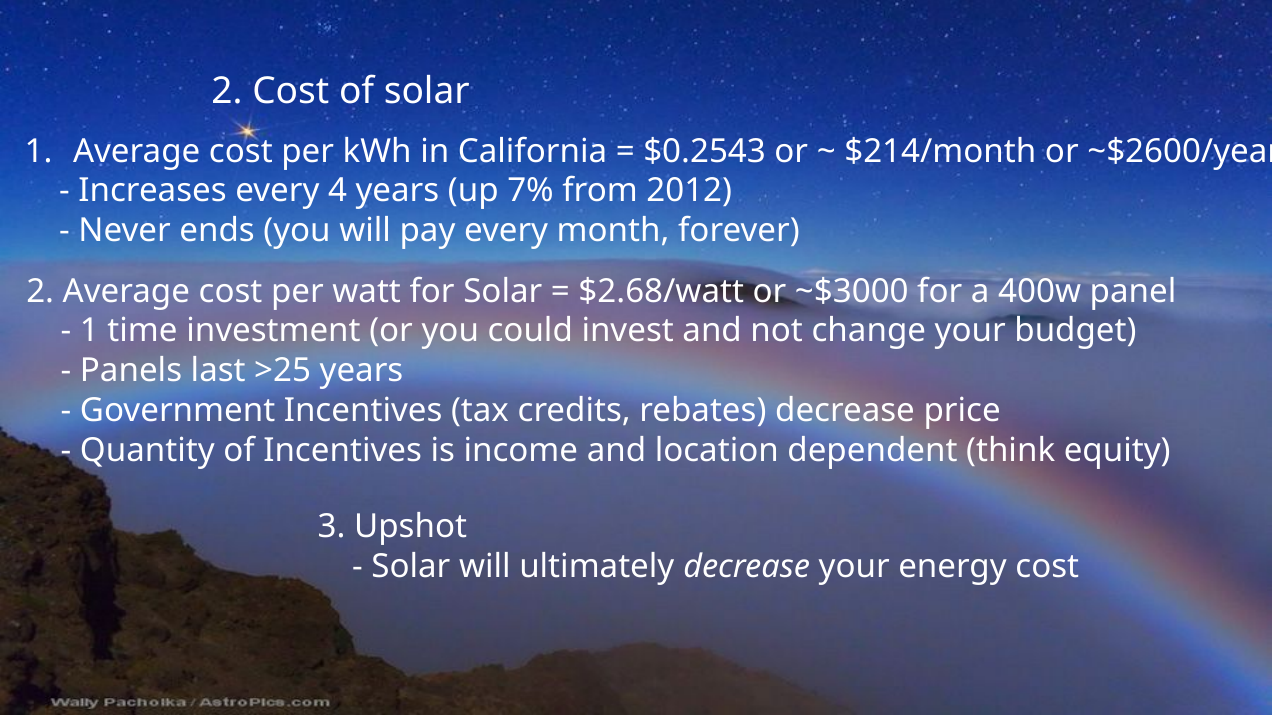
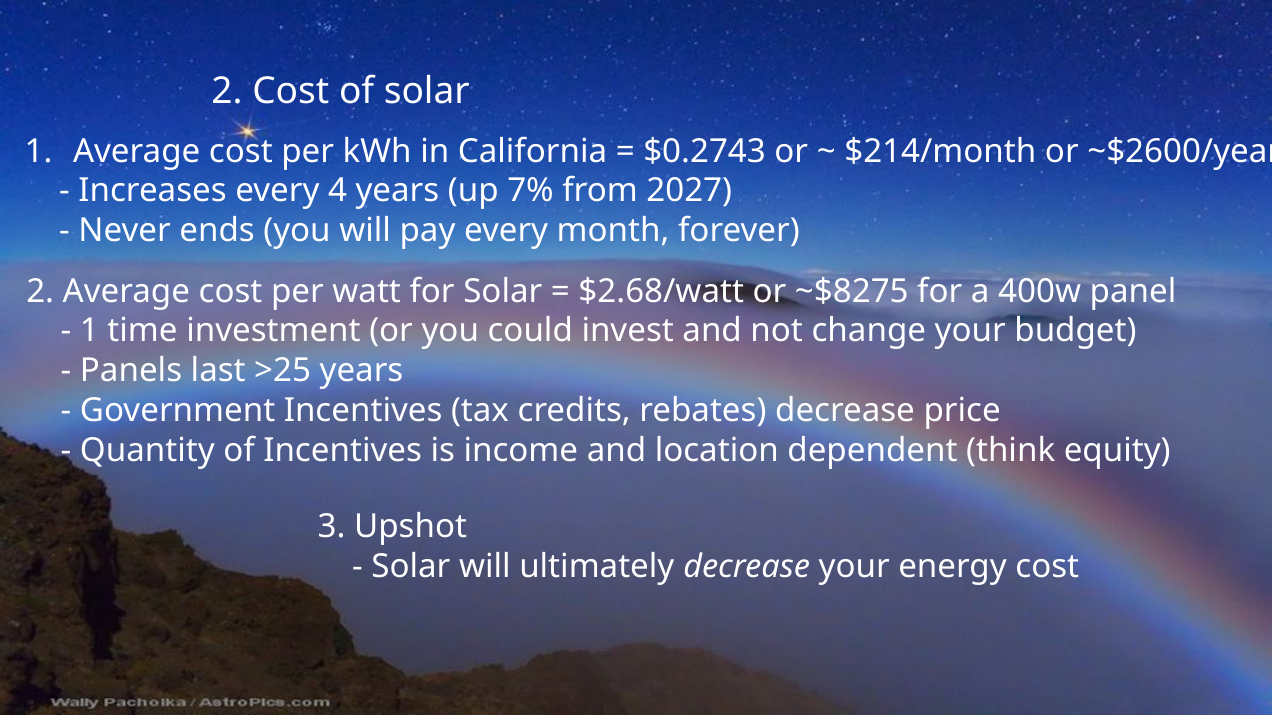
$0.2543: $0.2543 -> $0.2743 (705, 151)
2012: 2012 -> 2027 (689, 191)
~$3000: ~$3000 -> ~$8275 (852, 291)
